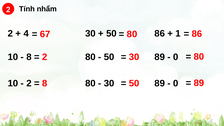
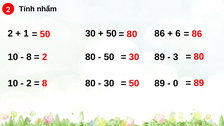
4: 4 -> 1 (26, 33)
1: 1 -> 6 (178, 33)
67: 67 -> 50 (45, 34)
0: 0 -> 3 (176, 57)
